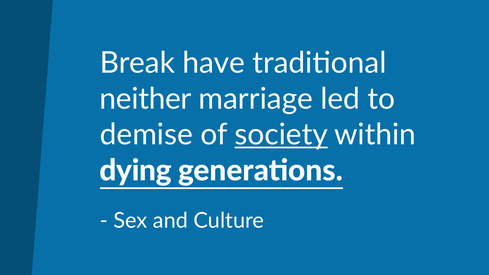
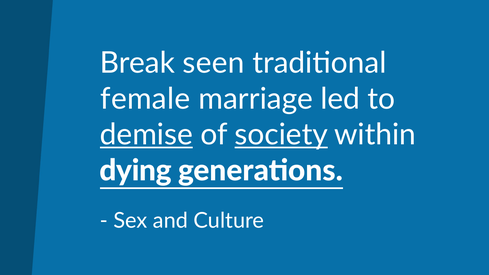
have: have -> seen (214, 63)
neither: neither -> female (145, 99)
demise underline: none -> present (146, 135)
